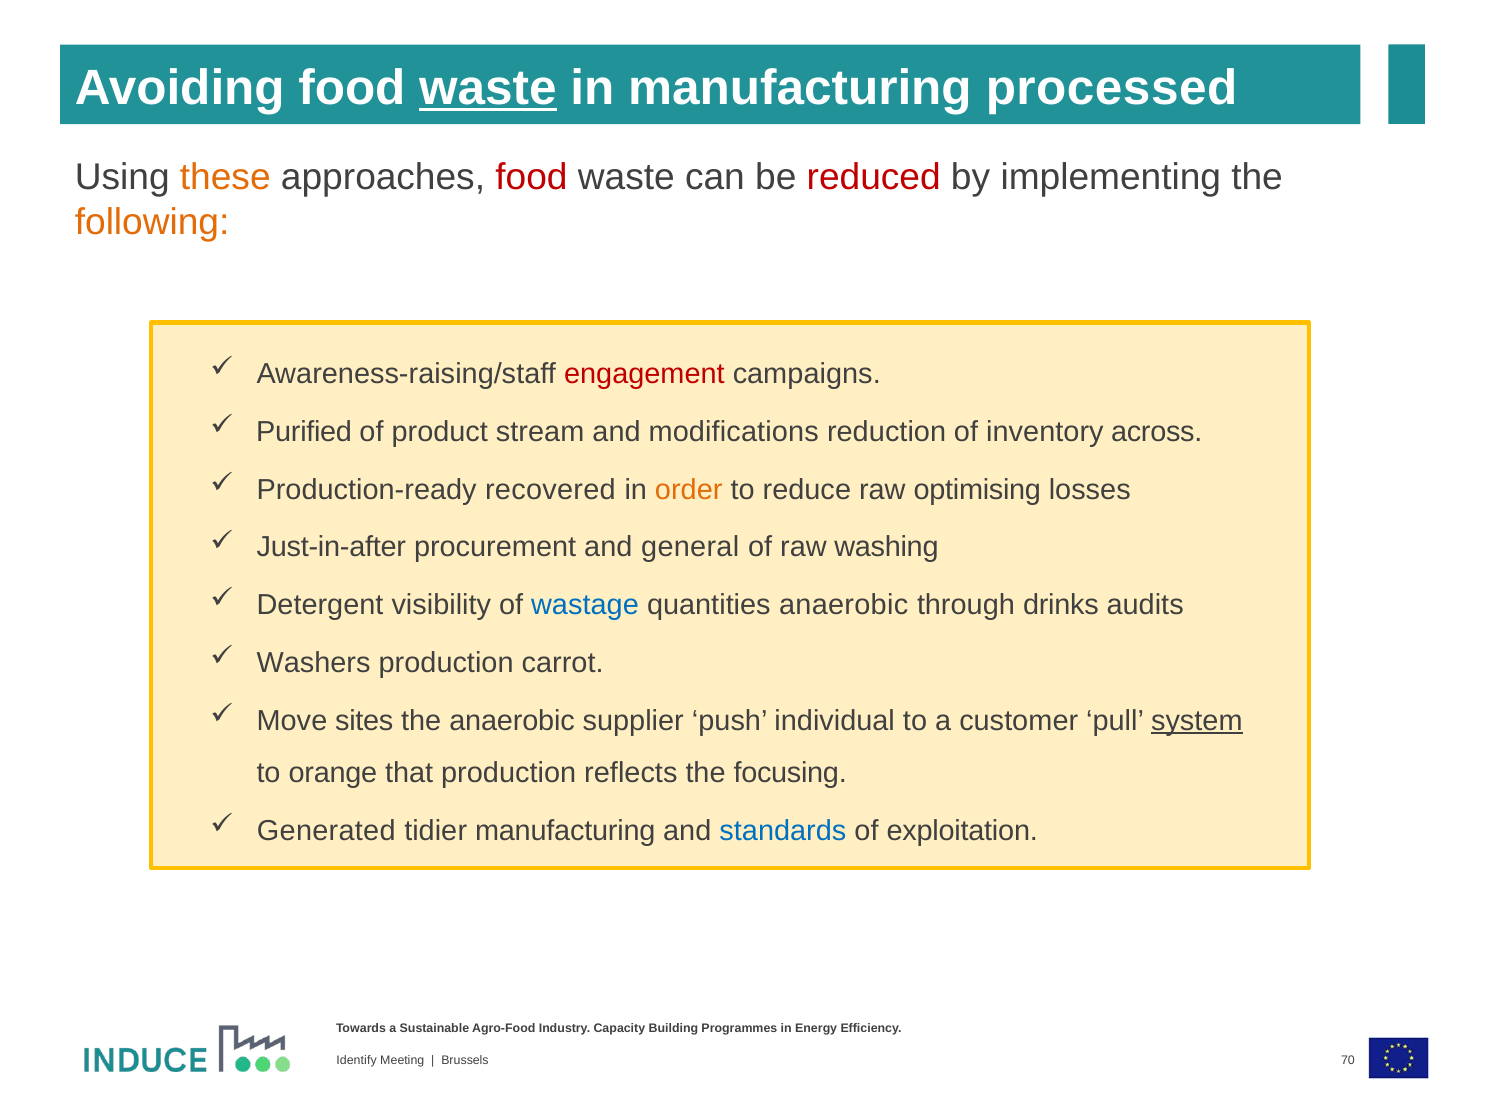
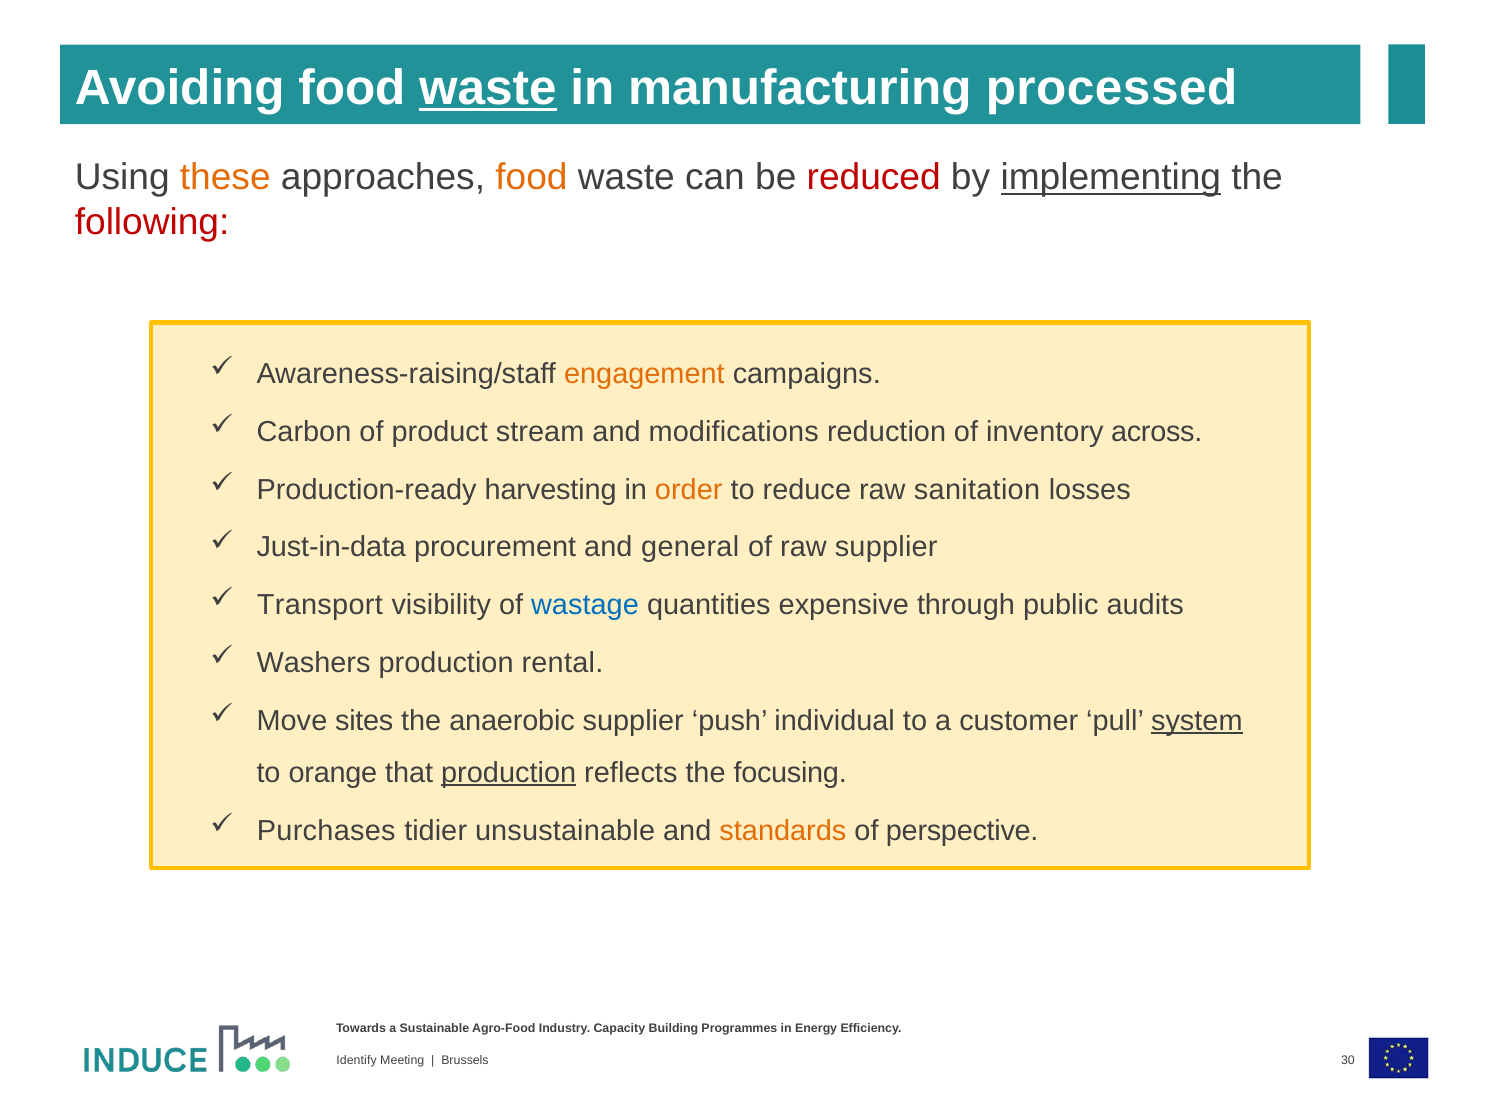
food colour: red -> orange (532, 178)
implementing underline: none -> present (1111, 178)
following colour: orange -> red (152, 222)
engagement colour: red -> orange (644, 374)
Purified: Purified -> Carbon (304, 432)
recovered: recovered -> harvesting (551, 490)
optimising: optimising -> sanitation (977, 490)
Just-in-after: Just-in-after -> Just-in-data (331, 547)
raw washing: washing -> supplier (886, 547)
Detergent: Detergent -> Transport (320, 605)
quantities anaerobic: anaerobic -> expensive (844, 605)
drinks: drinks -> public (1061, 605)
carrot: carrot -> rental (562, 663)
production underline: none -> present (509, 773)
Generated: Generated -> Purchases (326, 830)
tidier manufacturing: manufacturing -> unsustainable (565, 830)
standards colour: blue -> orange (783, 830)
exploitation: exploitation -> perspective (962, 830)
70: 70 -> 30 (1348, 1060)
